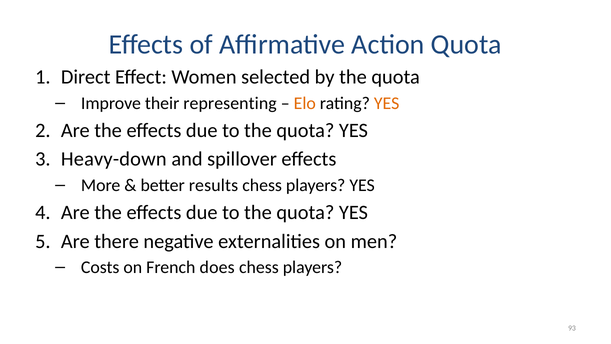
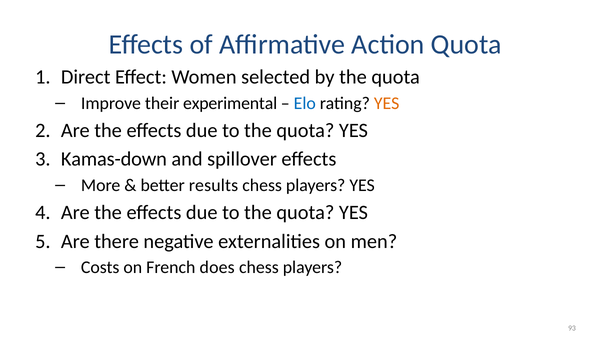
representing: representing -> experimental (230, 103)
Elo colour: orange -> blue (305, 103)
Heavy-down: Heavy-down -> Kamas-down (114, 159)
